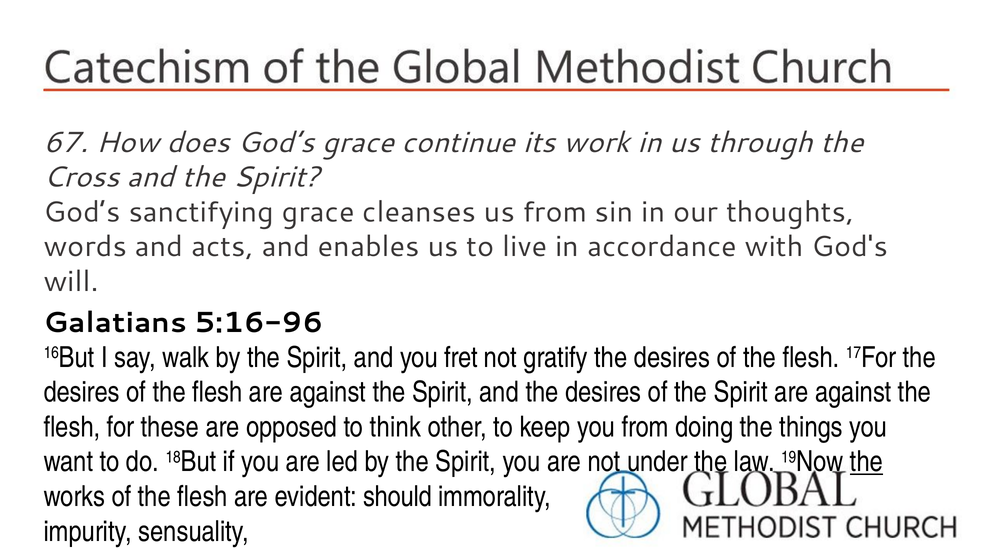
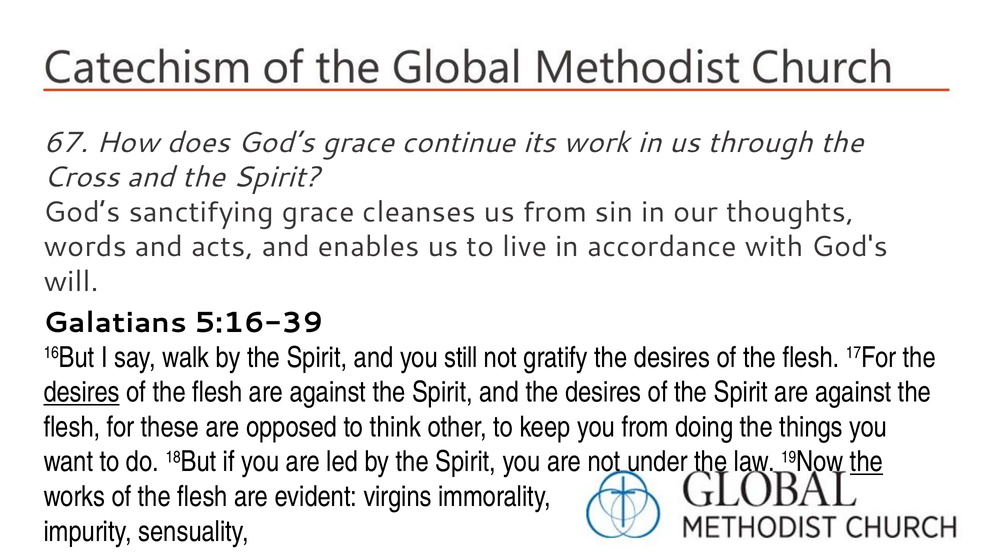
5:16-96: 5:16-96 -> 5:16-39 (259, 322)
fret: fret -> still (461, 357)
desires underline: none -> present (82, 392)
should: should -> virgins (398, 496)
